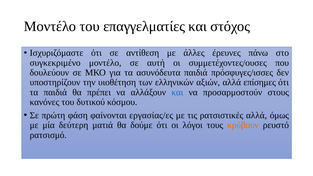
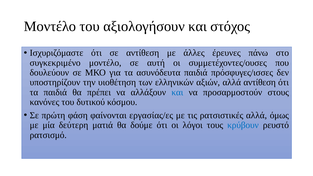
επαγγελματίες: επαγγελματίες -> αξιολογήσουν (144, 26)
αλλά επίσημες: επίσημες -> αντίθεση (260, 83)
κρύβουν colour: orange -> blue (243, 125)
